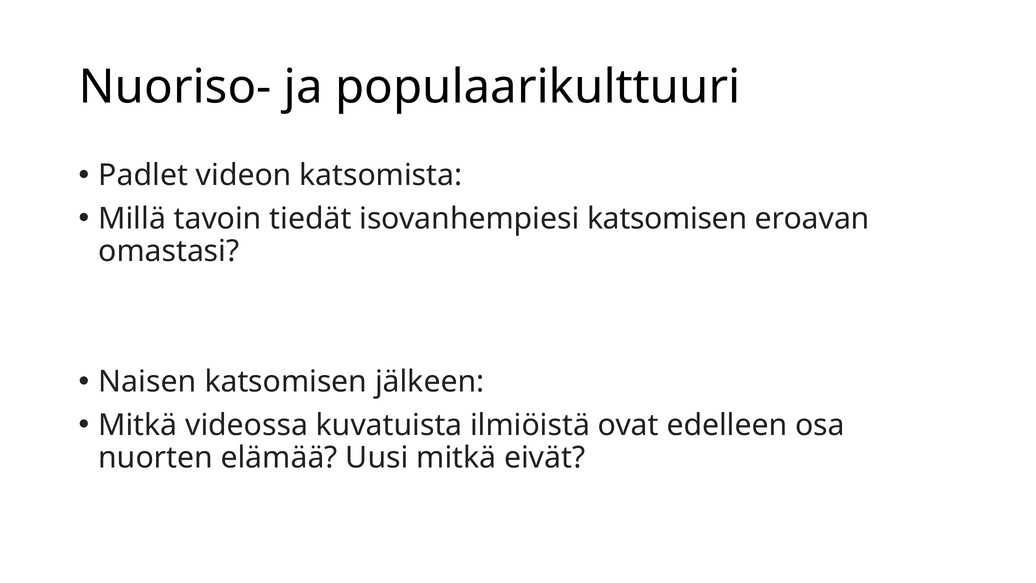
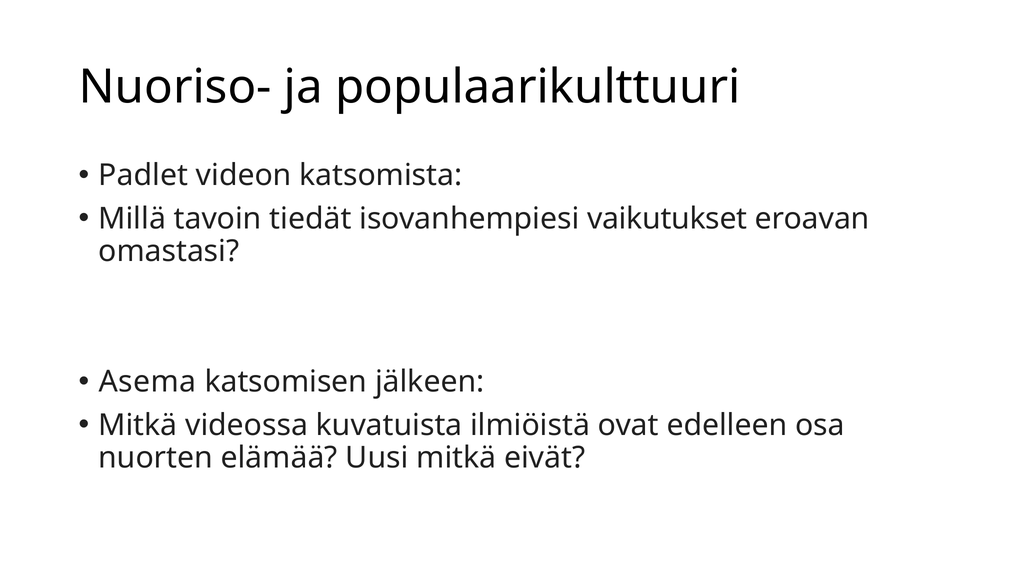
isovanhempiesi katsomisen: katsomisen -> vaikutukset (667, 219)
Naisen: Naisen -> Asema (147, 382)
